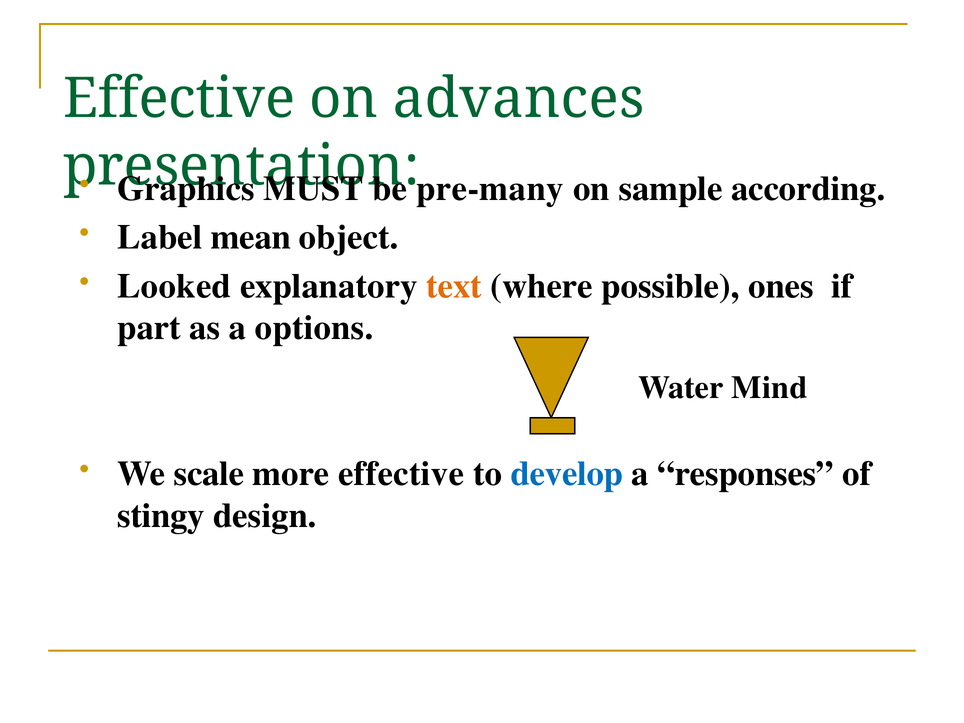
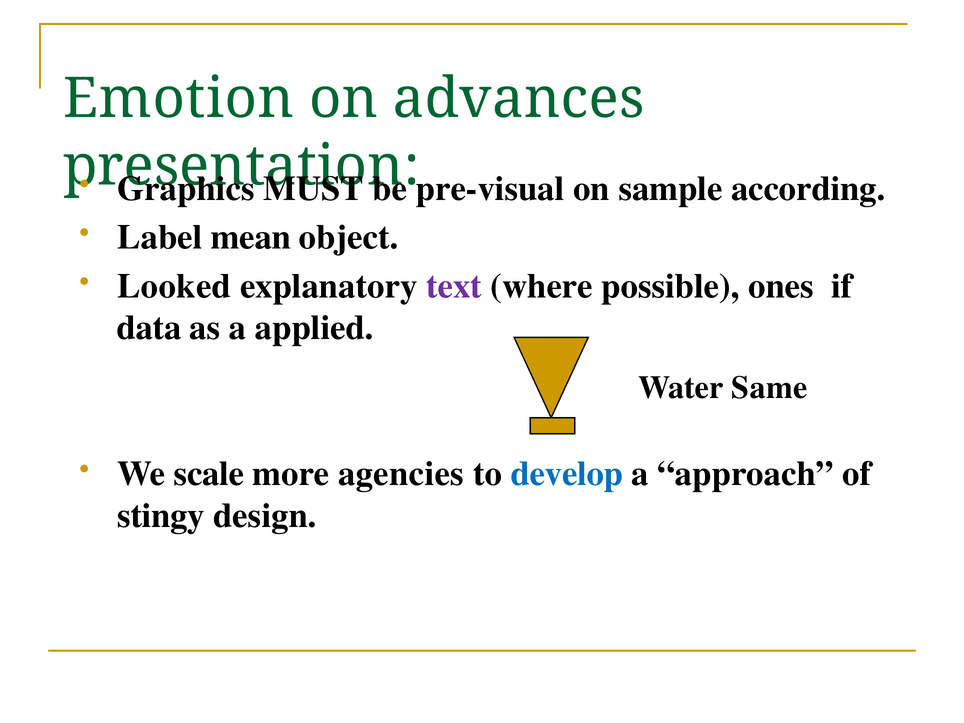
Effective: Effective -> Emotion (179, 99)
pre-many: pre-many -> pre-visual (490, 189)
text colour: orange -> purple (454, 286)
part: part -> data (149, 328)
options: options -> applied (314, 328)
Mind: Mind -> Same (769, 388)
more effective: effective -> agencies (401, 474)
responses: responses -> approach (745, 474)
